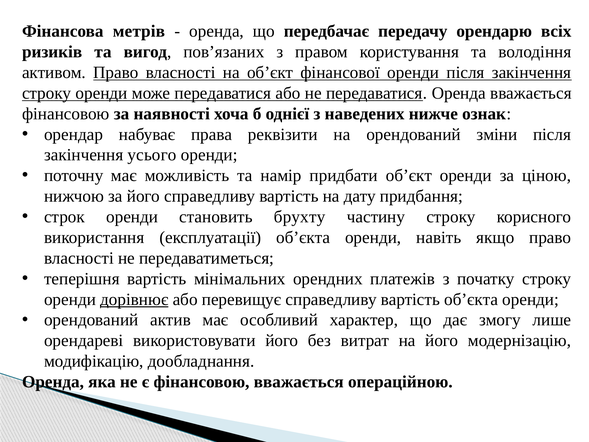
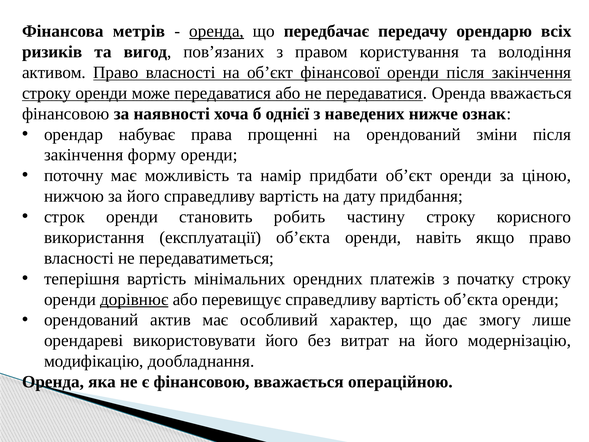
оренда underline: none -> present (217, 31)
реквізити: реквізити -> прощенні (283, 134)
усього: усього -> форму (152, 155)
брухту: брухту -> робить (300, 217)
